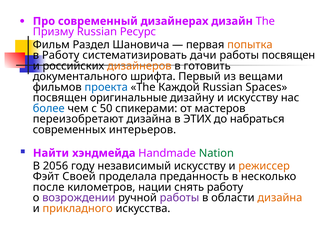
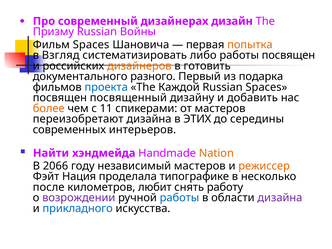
Ресурс: Ресурс -> Войны (138, 32)
Фильм Раздел: Раздел -> Spaces (91, 45)
в Работу: Работу -> Взгляд (61, 55)
дачи: дачи -> либо (203, 55)
шрифта: шрифта -> разного (153, 77)
вещами: вещами -> подарка (261, 77)
оригинальные: оригинальные -> посвященный (128, 98)
и искусству: искусству -> добавить (252, 98)
более colour: blue -> orange (49, 108)
50: 50 -> 11 (106, 108)
набраться: набраться -> середины (257, 119)
Nation colour: green -> orange (216, 153)
2056: 2056 -> 2066 (56, 166)
независимый искусству: искусству -> мастеров (200, 166)
Своей: Своей -> Нация (79, 177)
преданность: преданность -> типографике (194, 177)
нации: нации -> любит (155, 187)
работы colour: purple -> blue (179, 198)
дизайна colour: orange -> purple (280, 198)
прикладного colour: orange -> blue (78, 208)
